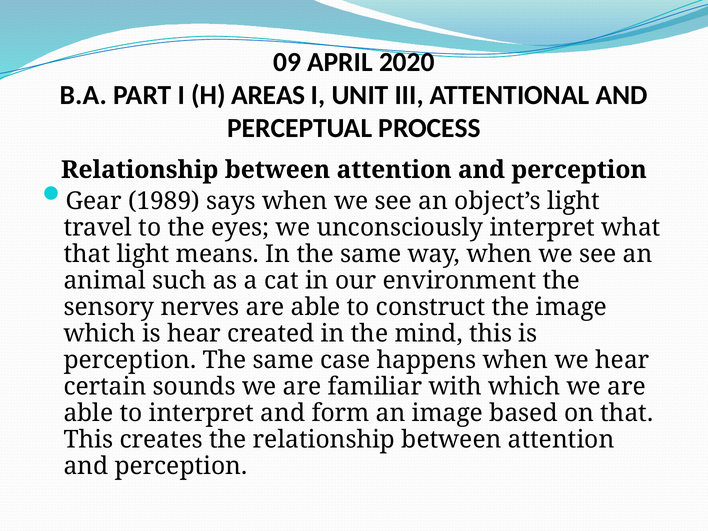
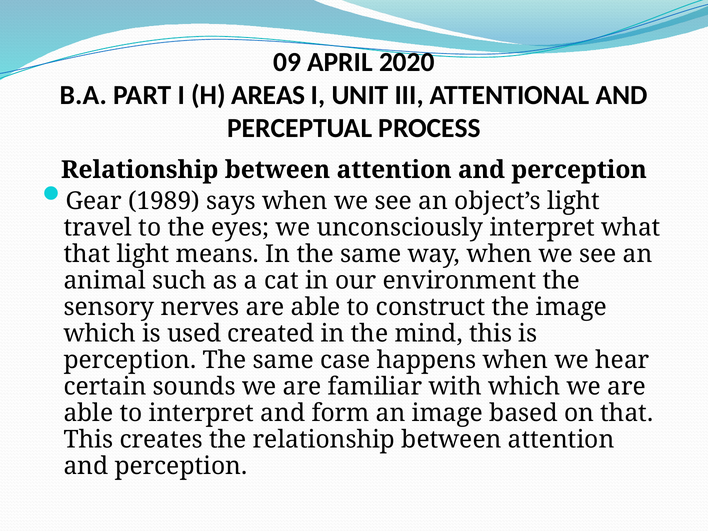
is hear: hear -> used (194, 334)
